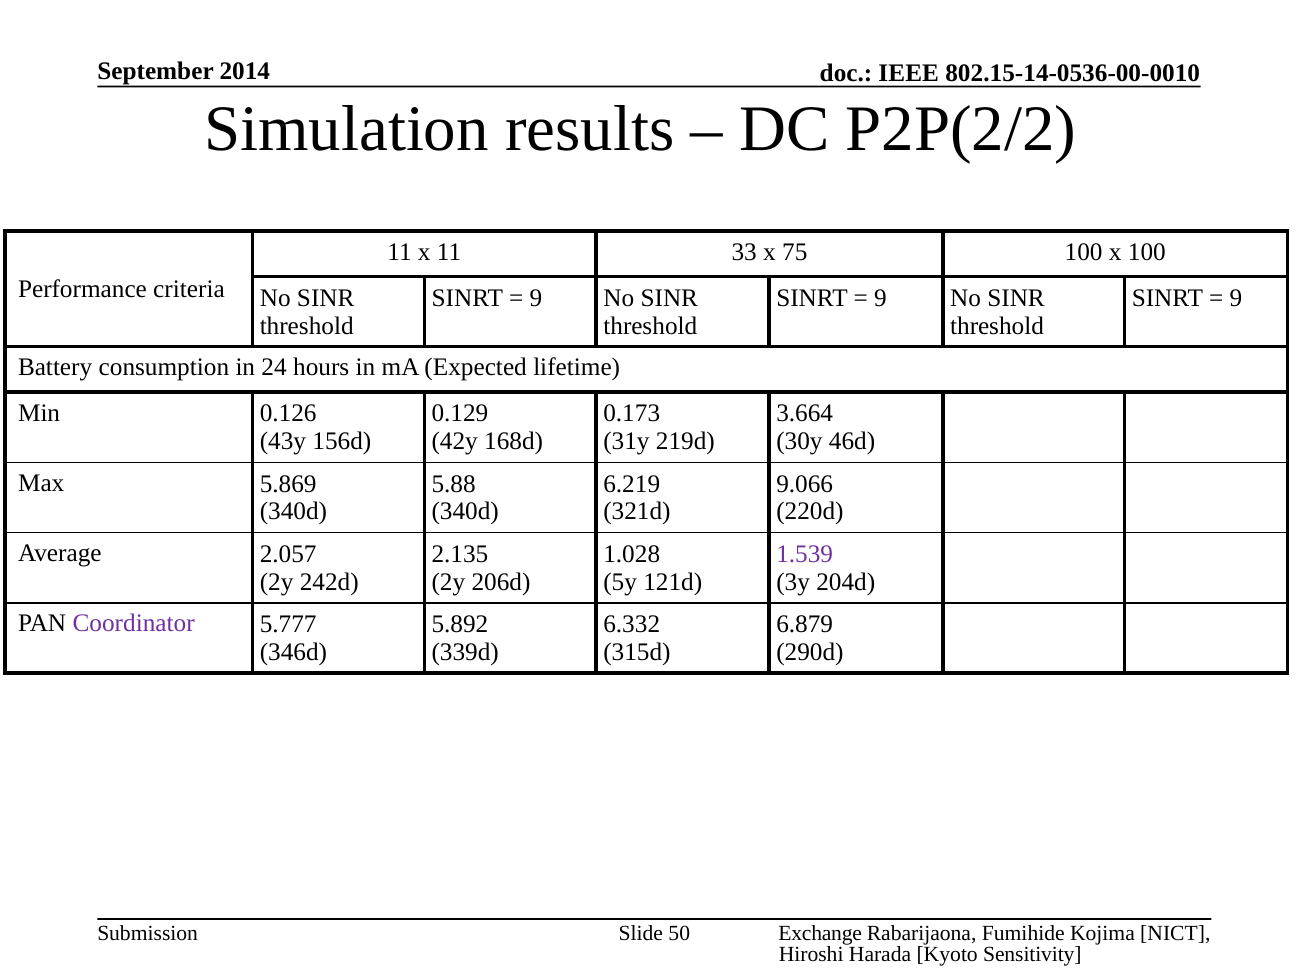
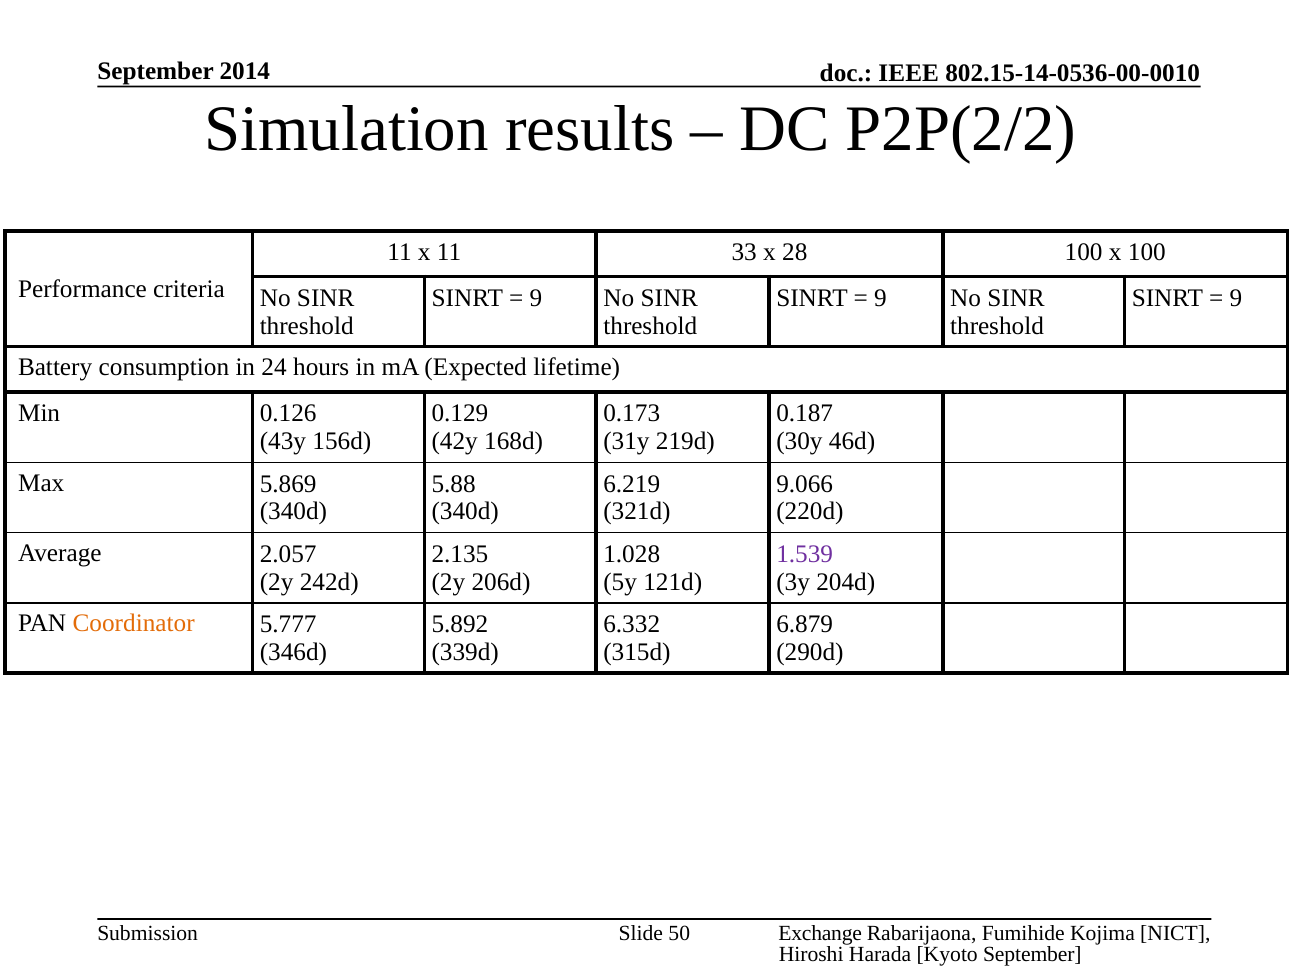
75: 75 -> 28 (795, 253)
3.664: 3.664 -> 0.187 (805, 414)
Coordinator colour: purple -> orange (134, 624)
Kyoto Sensitivity: Sensitivity -> September (1032, 955)
